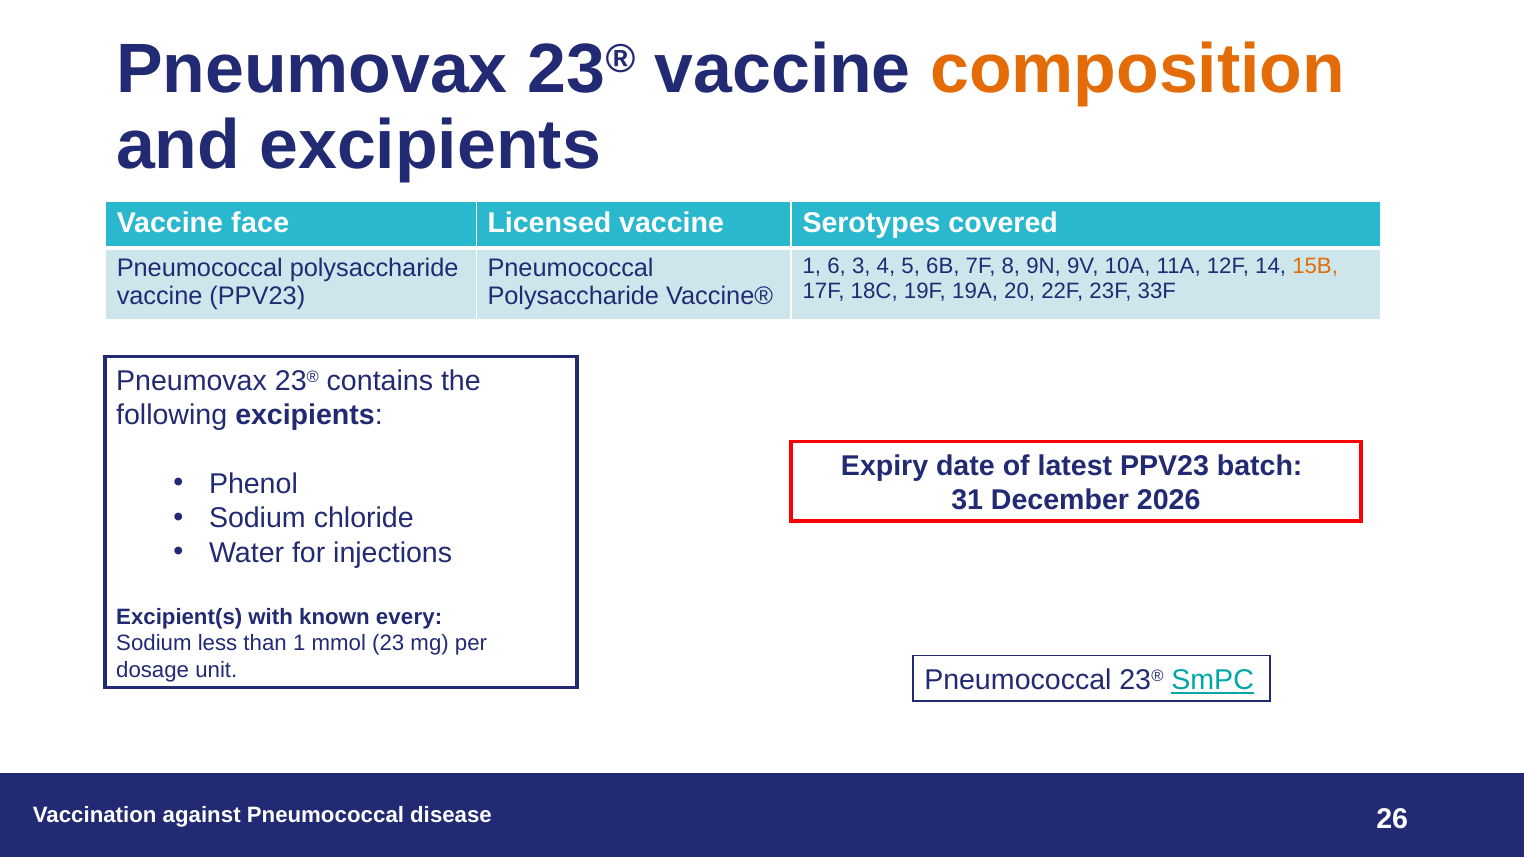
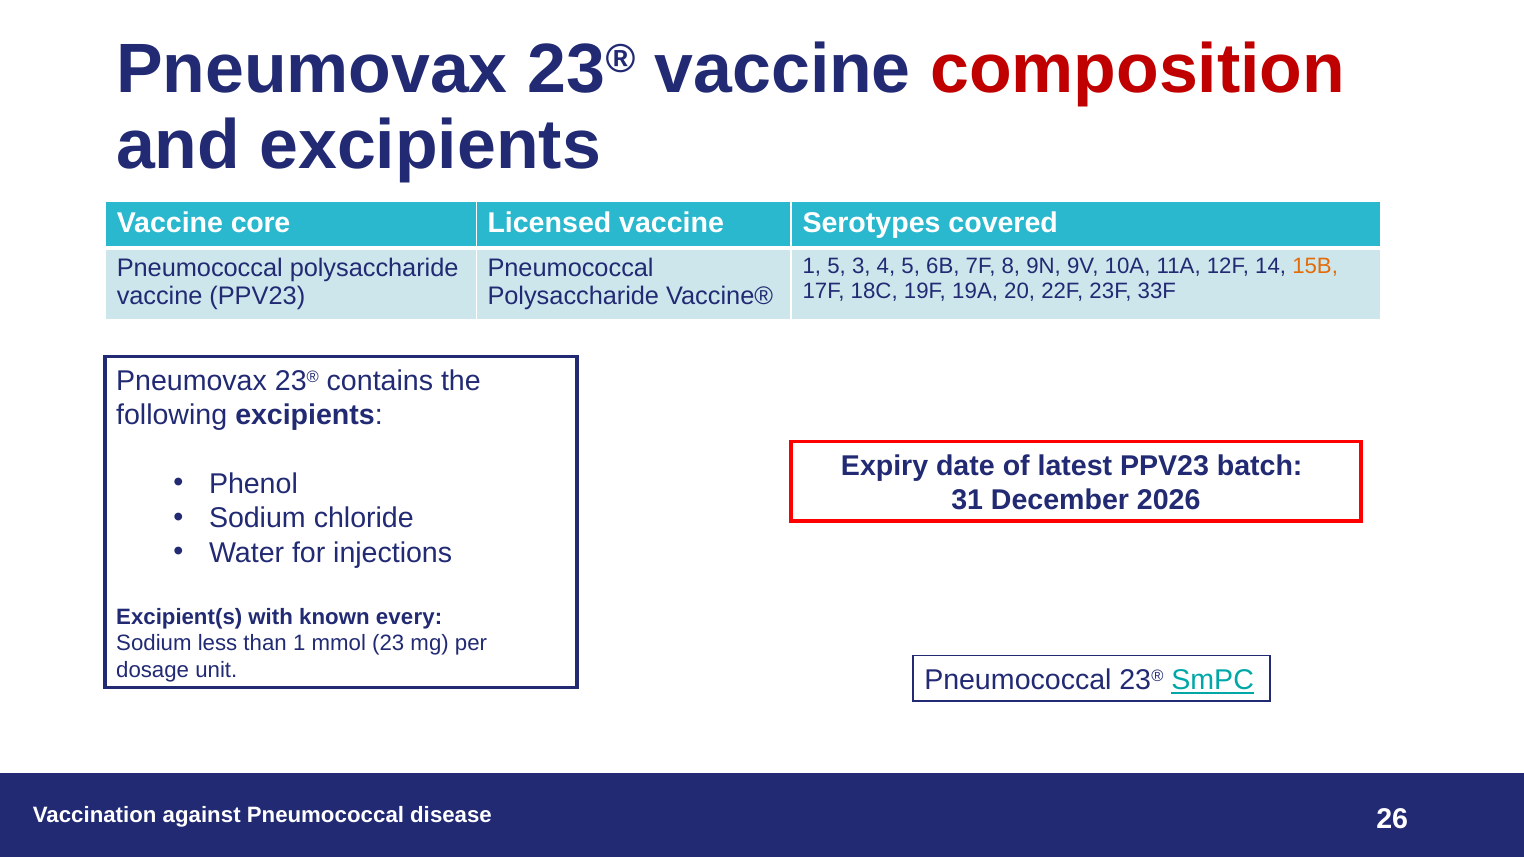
composition colour: orange -> red (1138, 70)
face: face -> core (261, 224)
1 6: 6 -> 5 (837, 266)
